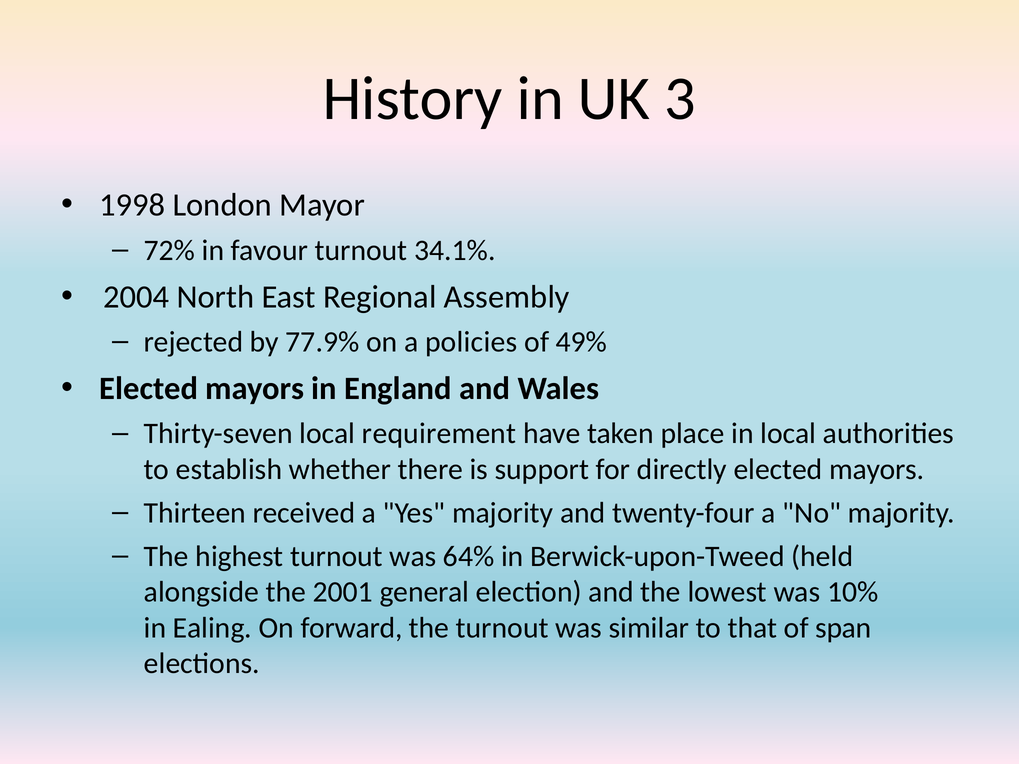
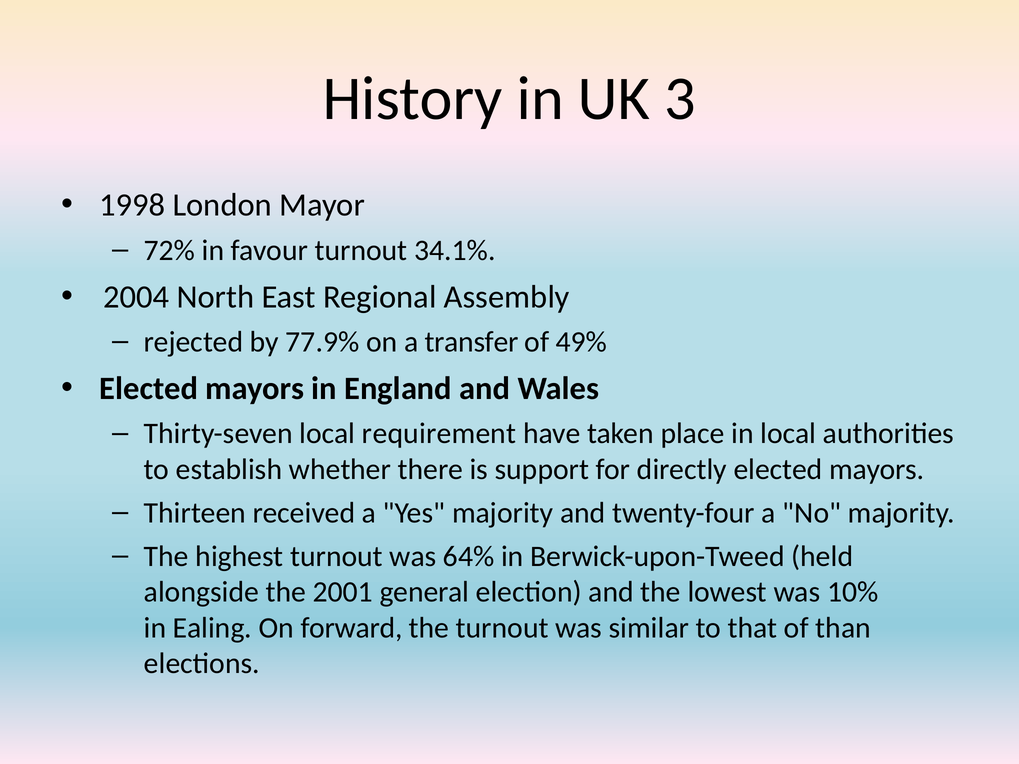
policies: policies -> transfer (472, 342)
span: span -> than (843, 628)
